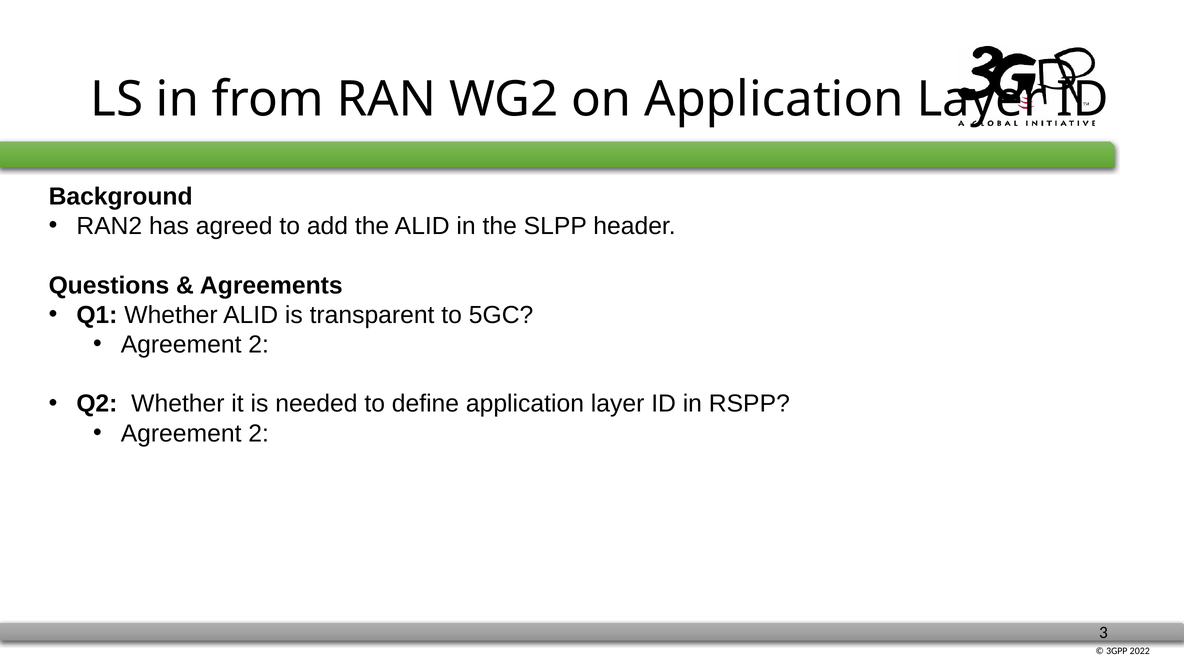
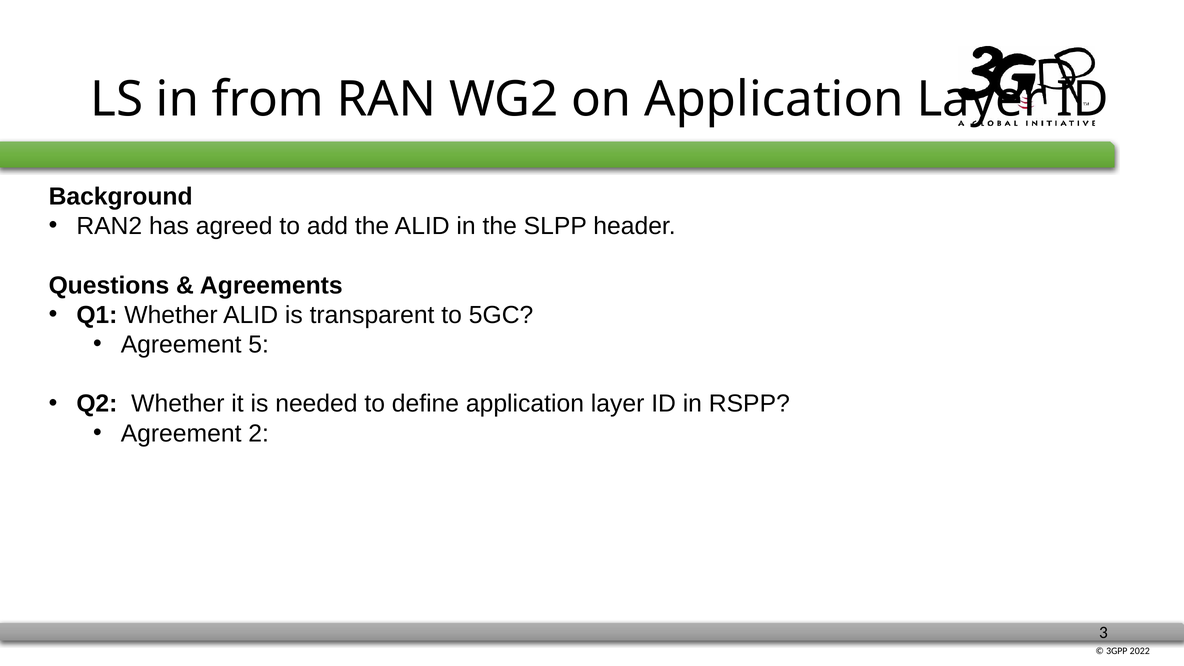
2: 2 -> 5 (259, 345)
